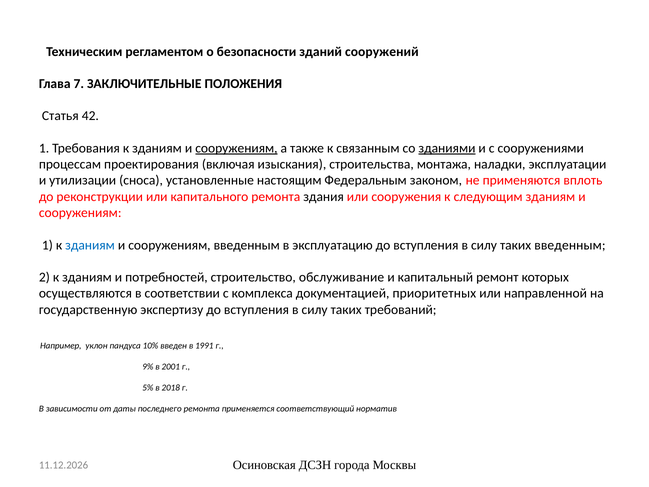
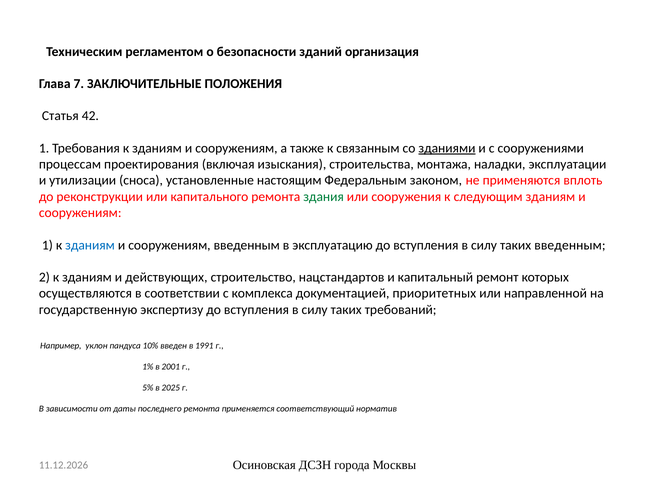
сооружений: сооружений -> организация (382, 52)
сооружениям underline: present -> none (236, 148)
здания colour: black -> green (324, 197)
потребностей: потребностей -> действующих (166, 277)
обслуживание: обслуживание -> нацстандартов (342, 277)
9%: 9% -> 1% (148, 367)
2018: 2018 -> 2025 (171, 387)
